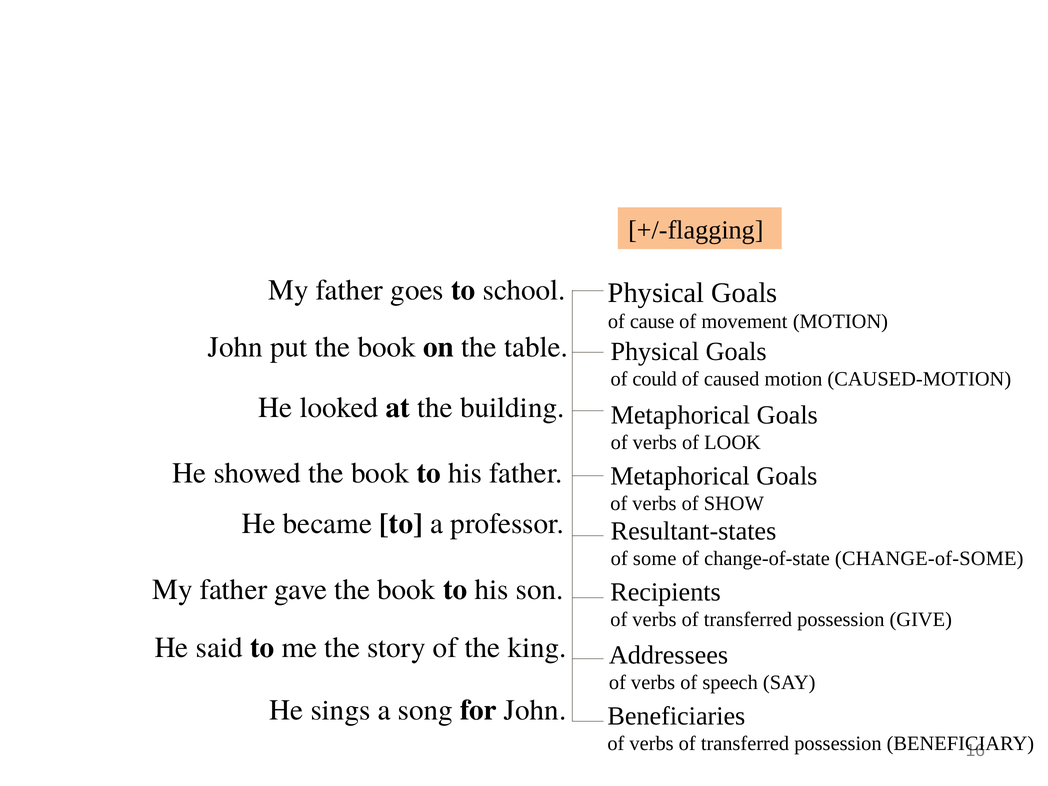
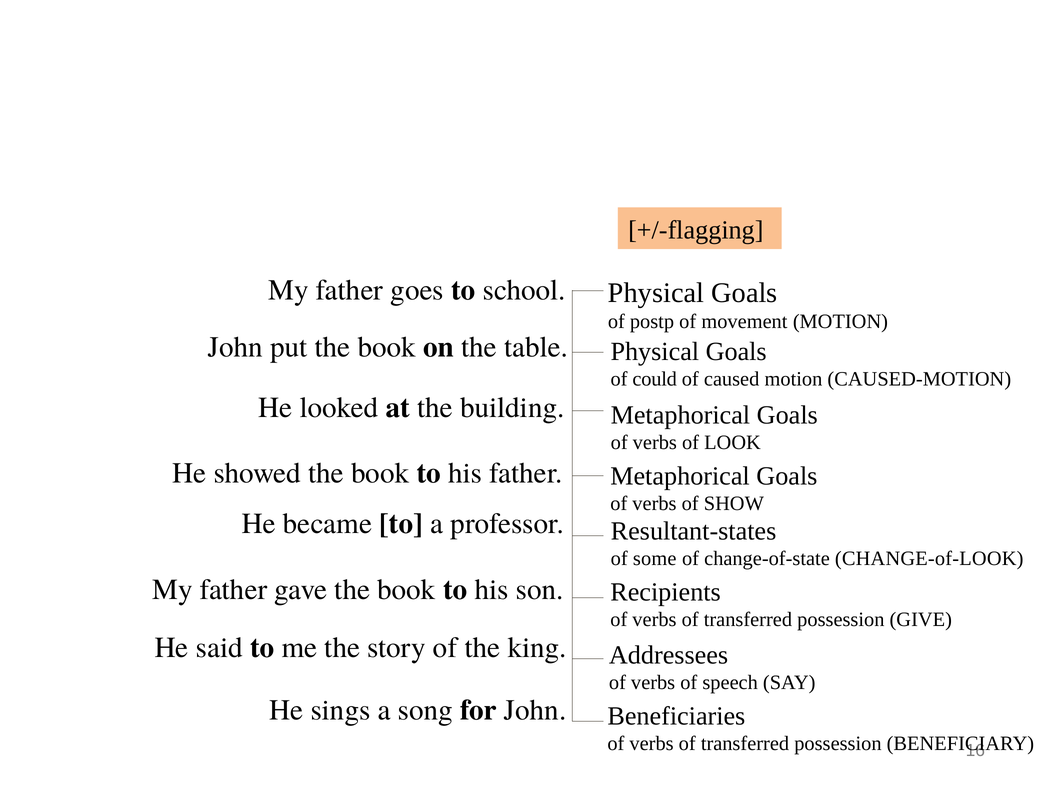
cause: cause -> postp (652, 322)
CHANGE-of-SOME: CHANGE-of-SOME -> CHANGE-of-LOOK (929, 559)
